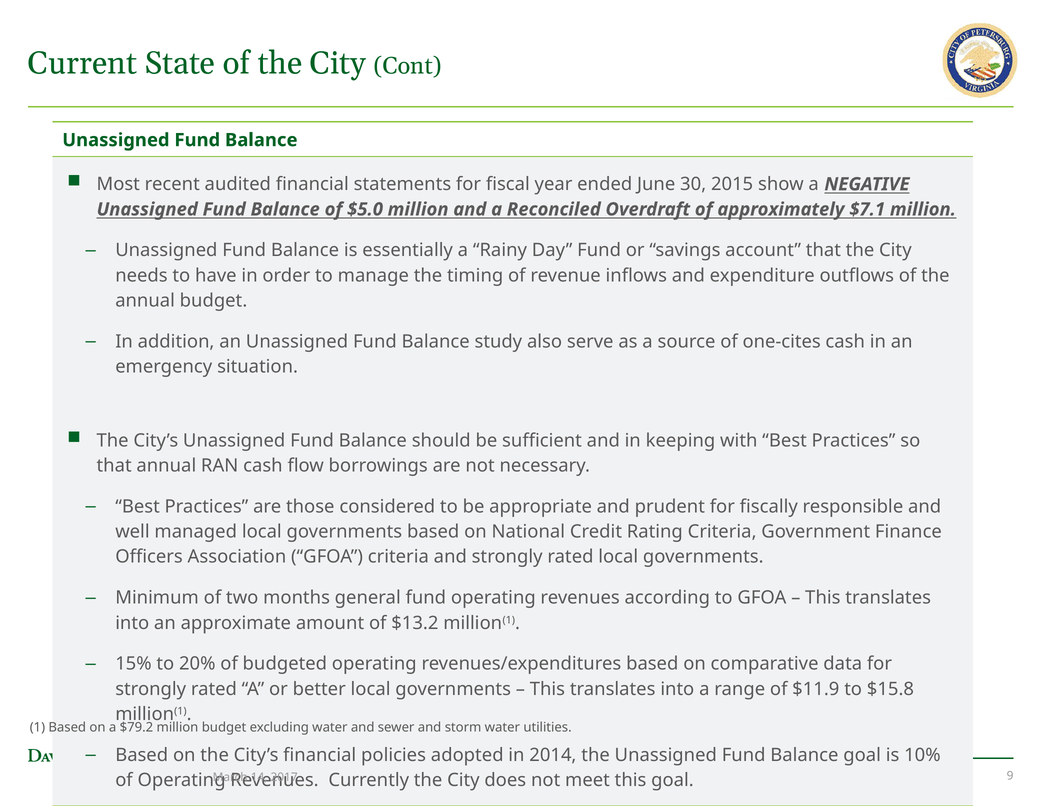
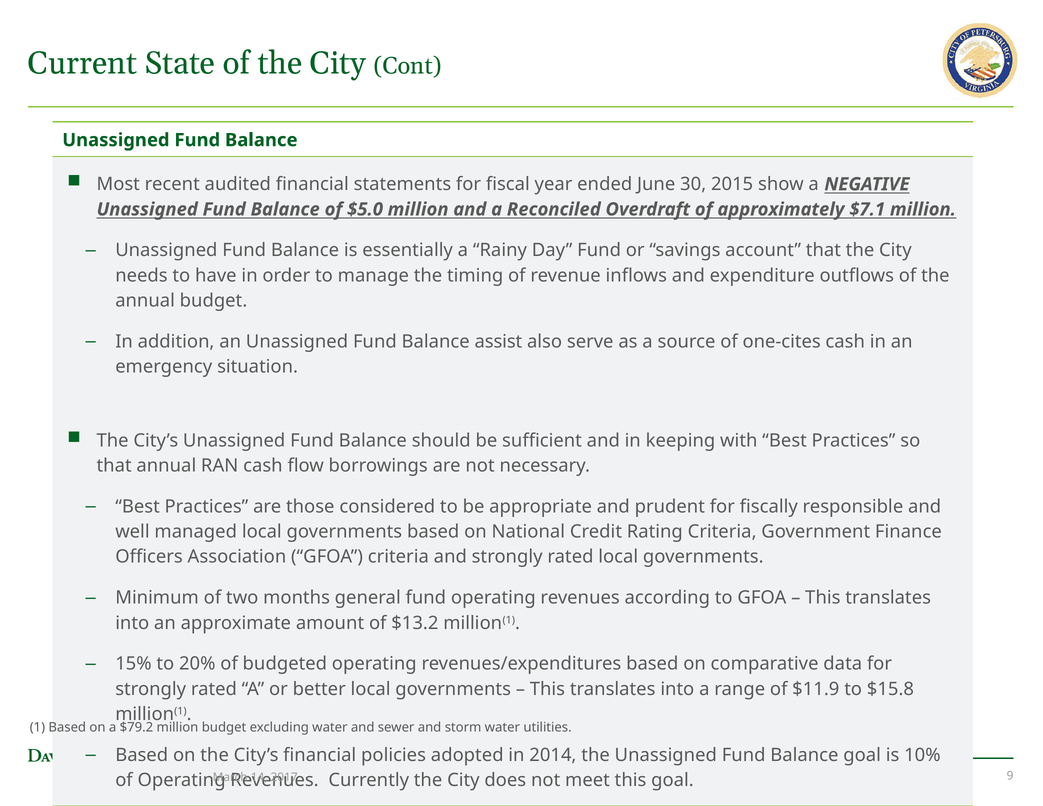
study: study -> assist (498, 341)
